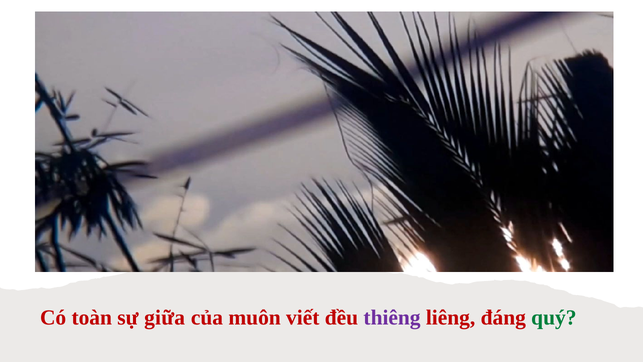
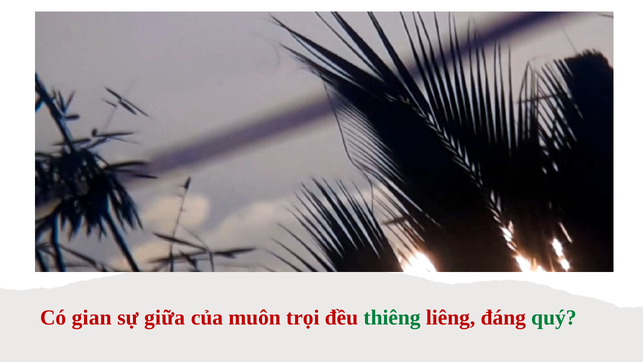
toàn: toàn -> gian (92, 318)
viết: viết -> trọi (303, 318)
thiêng colour: purple -> green (392, 318)
